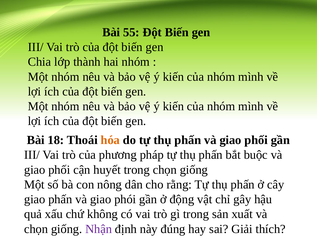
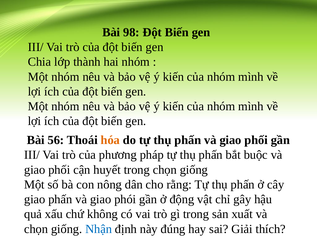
55: 55 -> 98 (131, 32)
18: 18 -> 56 (56, 140)
Nhận colour: purple -> blue (99, 229)
